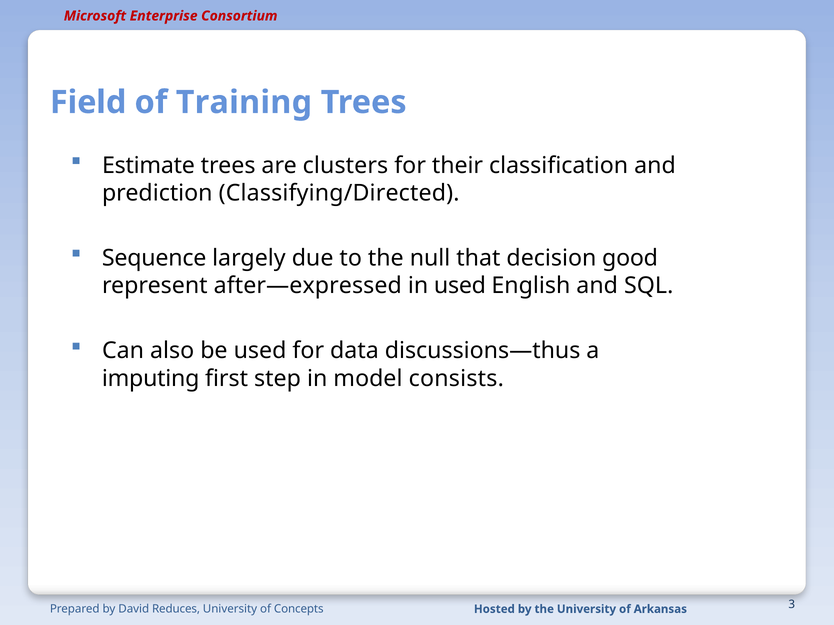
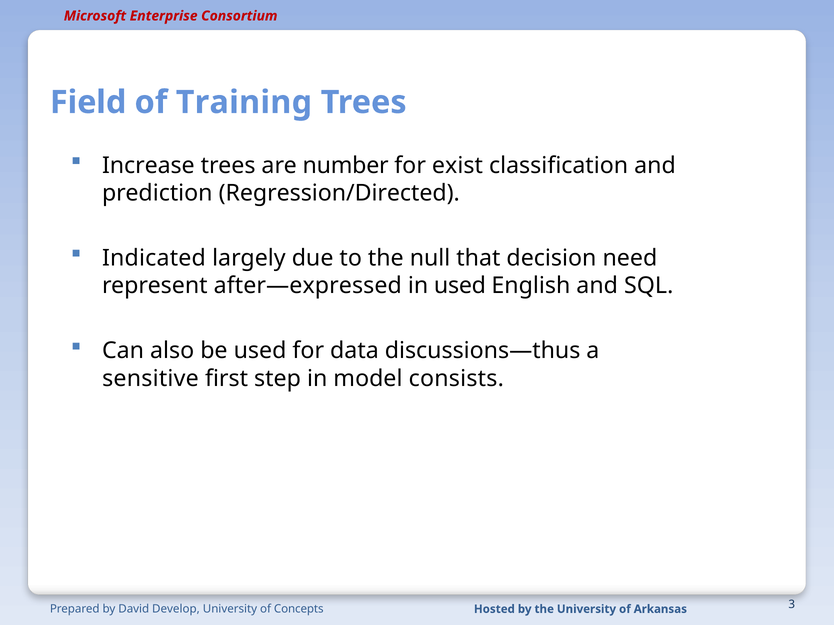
Estimate: Estimate -> Increase (148, 166)
clusters: clusters -> number (346, 166)
their: their -> exist (457, 166)
Classifying/Directed: Classifying/Directed -> Regression/Directed (339, 193)
Sequence: Sequence -> Indicated (154, 258)
good: good -> need (630, 258)
imputing: imputing -> sensitive (150, 379)
Reduces: Reduces -> Develop (176, 610)
